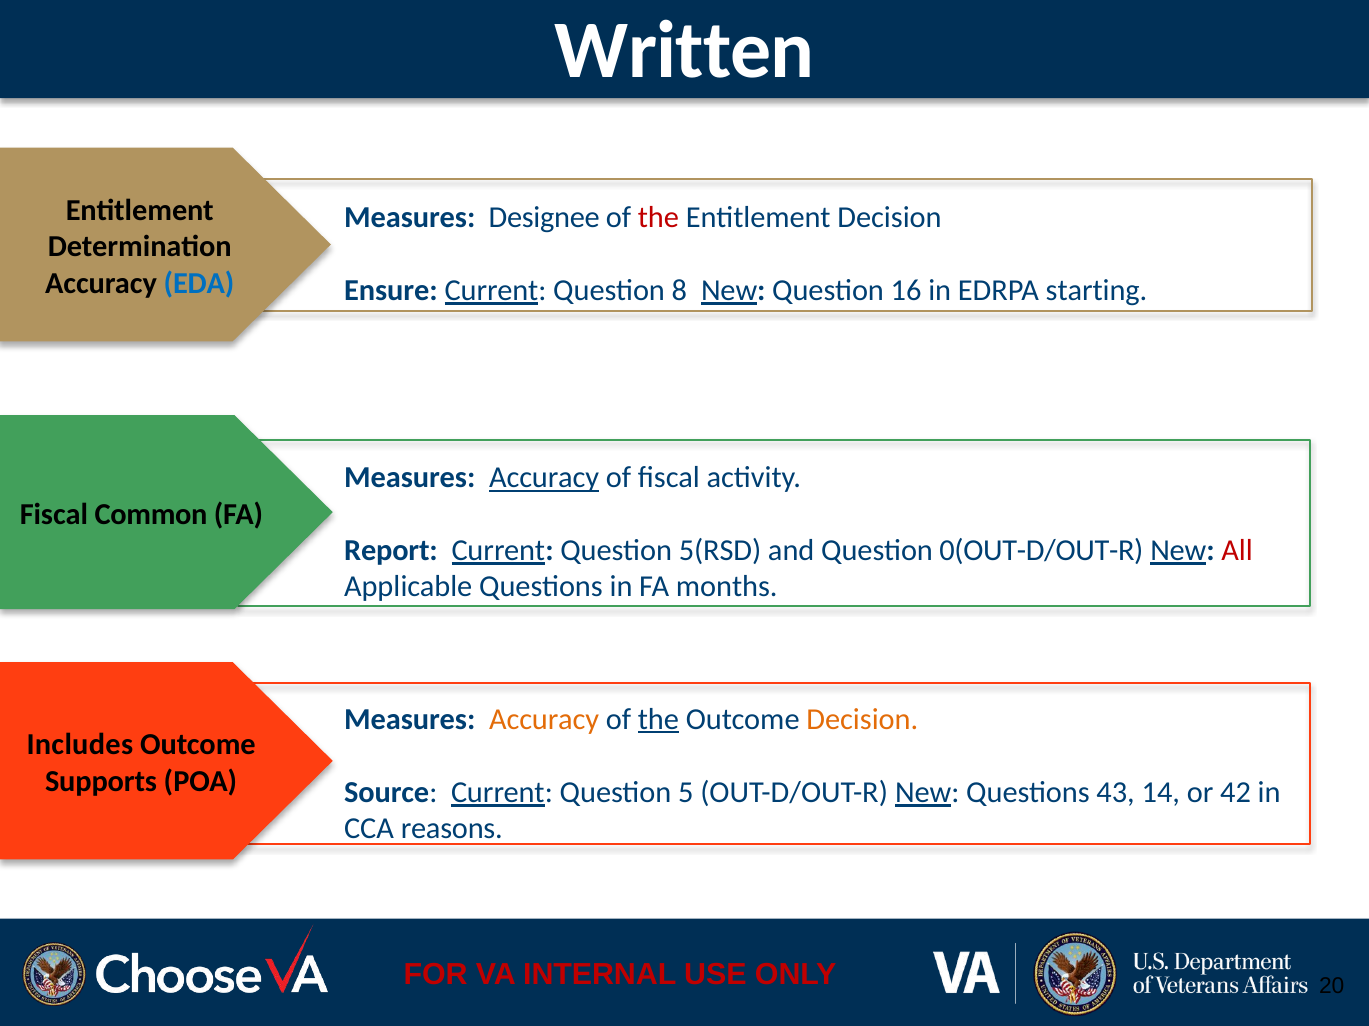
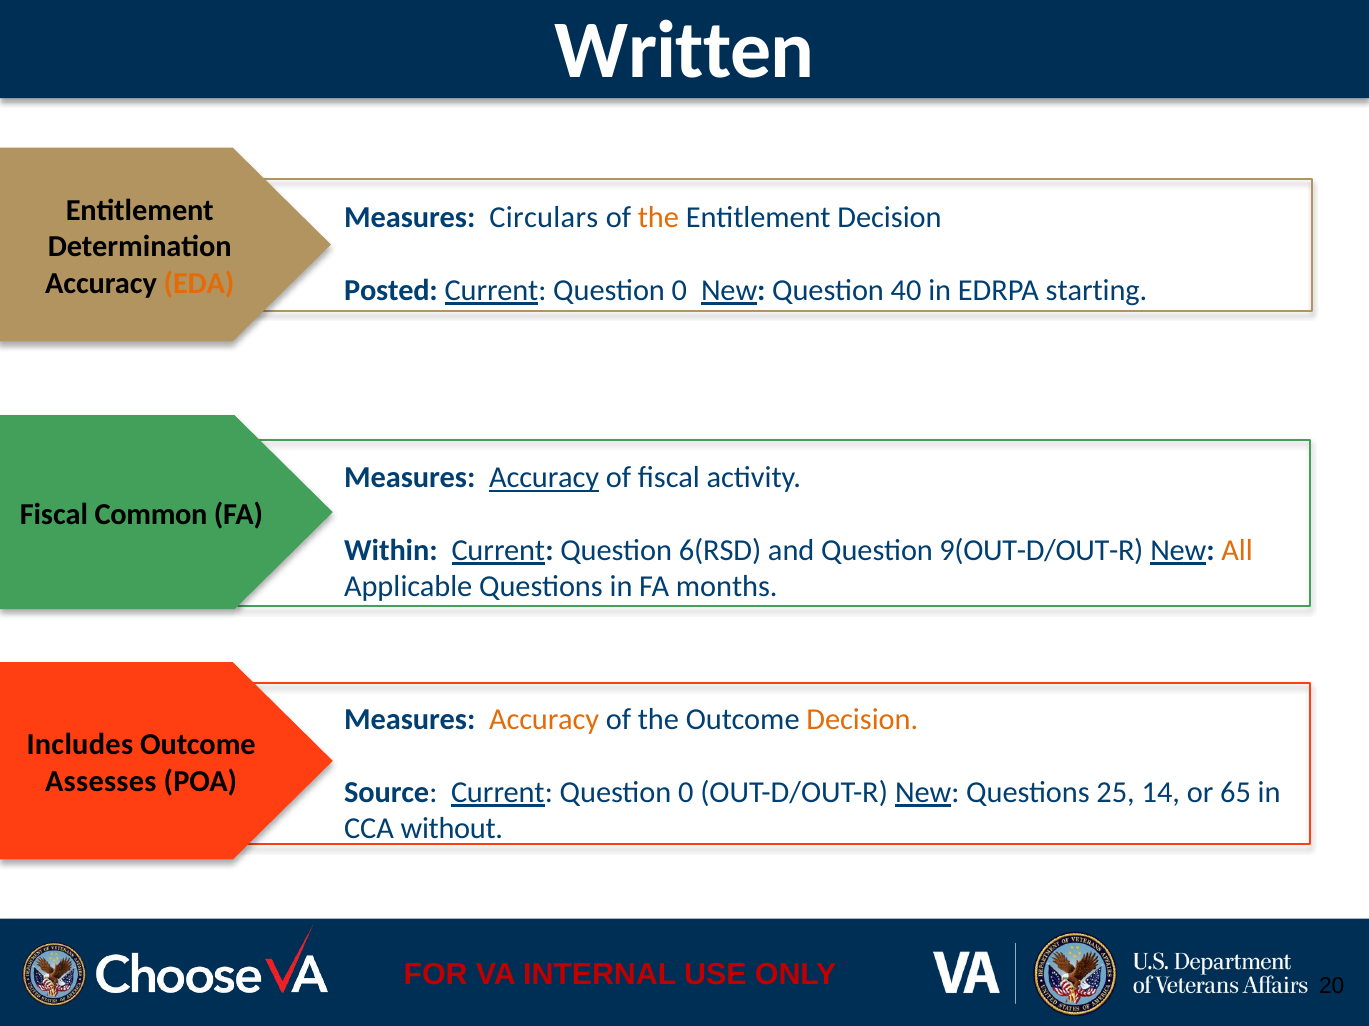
Designee: Designee -> Circulars (544, 218)
the colour: red -> orange (658, 218)
EDA colour: blue -> orange (199, 283)
Ensure: Ensure -> Posted (391, 291)
8: 8 -> 0 (679, 291)
16: 16 -> 40 (906, 291)
Report: Report -> Within (391, 551)
5(RSD: 5(RSD -> 6(RSD (720, 551)
0(OUT-D/OUT-R: 0(OUT-D/OUT-R -> 9(OUT-D/OUT-R (1041, 551)
All colour: red -> orange (1237, 551)
the underline: present -> none (658, 720)
Supports: Supports -> Assesses (101, 782)
Source Current Question 5: 5 -> 0 (686, 793)
43: 43 -> 25 (1116, 793)
42: 42 -> 65 (1236, 793)
reasons: reasons -> without (452, 829)
